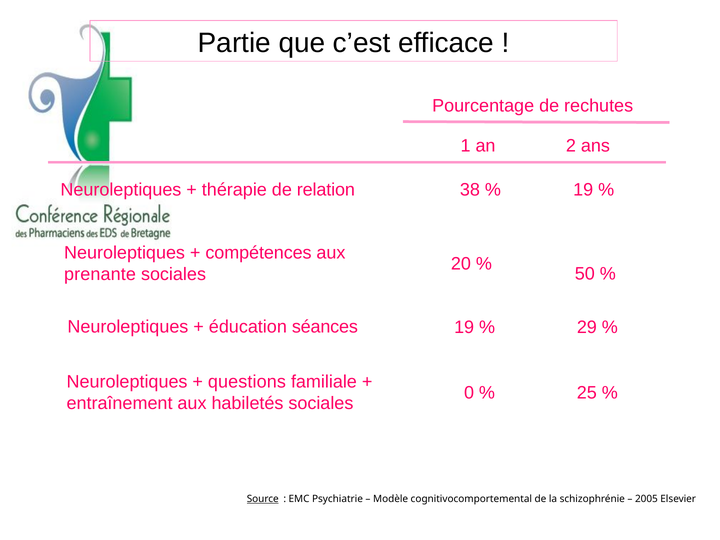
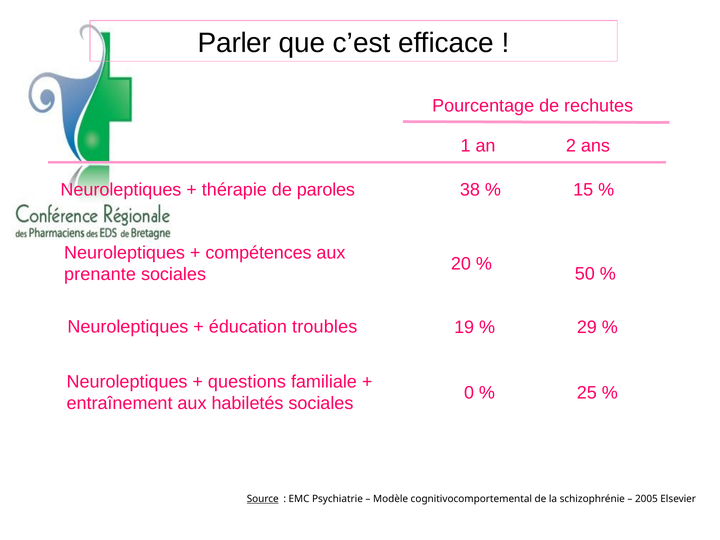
Partie: Partie -> Parler (234, 43)
relation: relation -> paroles (326, 190)
19: 19 -> 15 (583, 190)
séances: séances -> troubles (325, 327)
